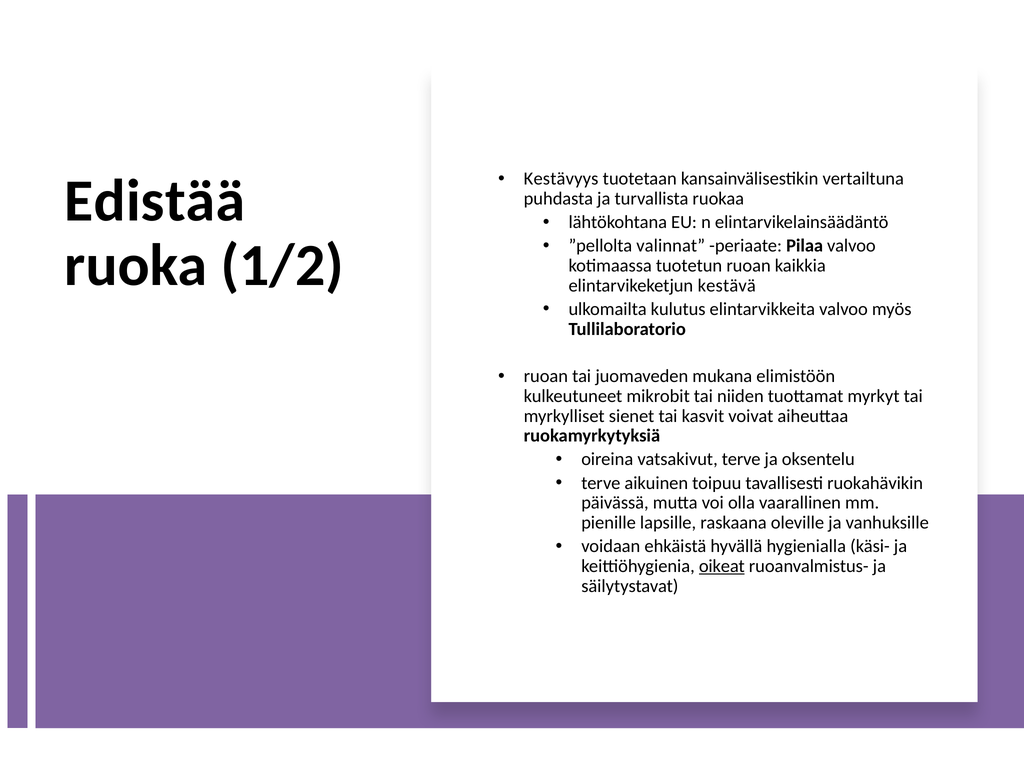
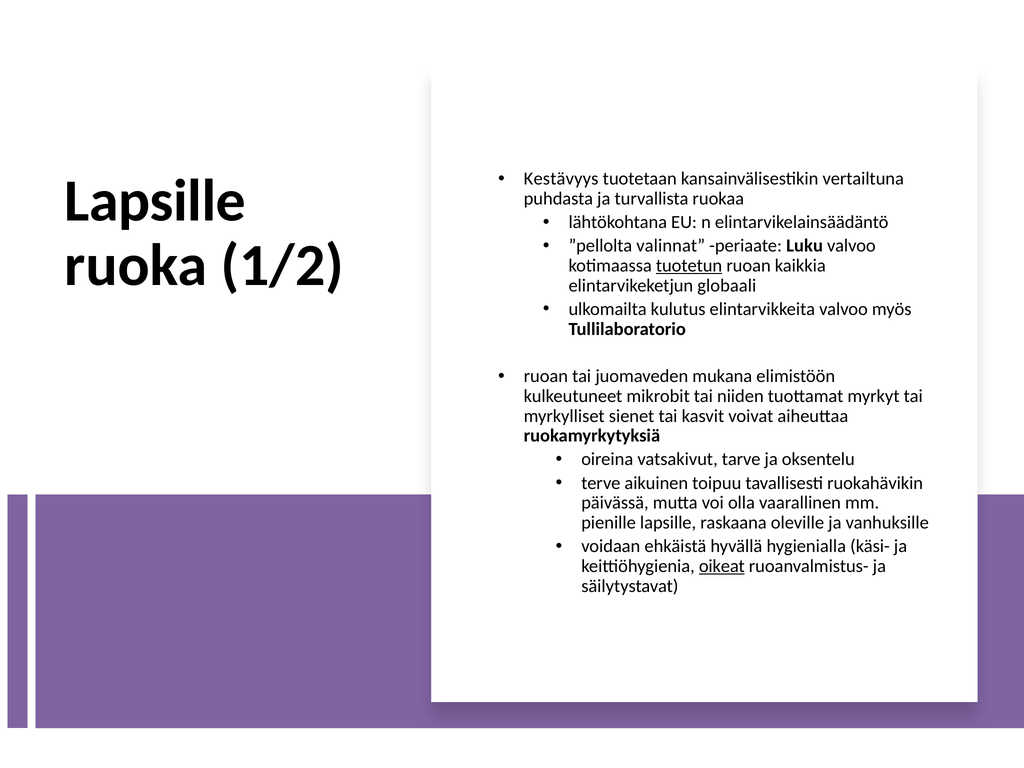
Edistää: Edistää -> Lapsille (155, 201)
Pilaa: Pilaa -> Luku (805, 246)
tuotetun underline: none -> present (689, 266)
kestävä: kestävä -> globaali (727, 286)
vatsakivut terve: terve -> tarve (741, 459)
